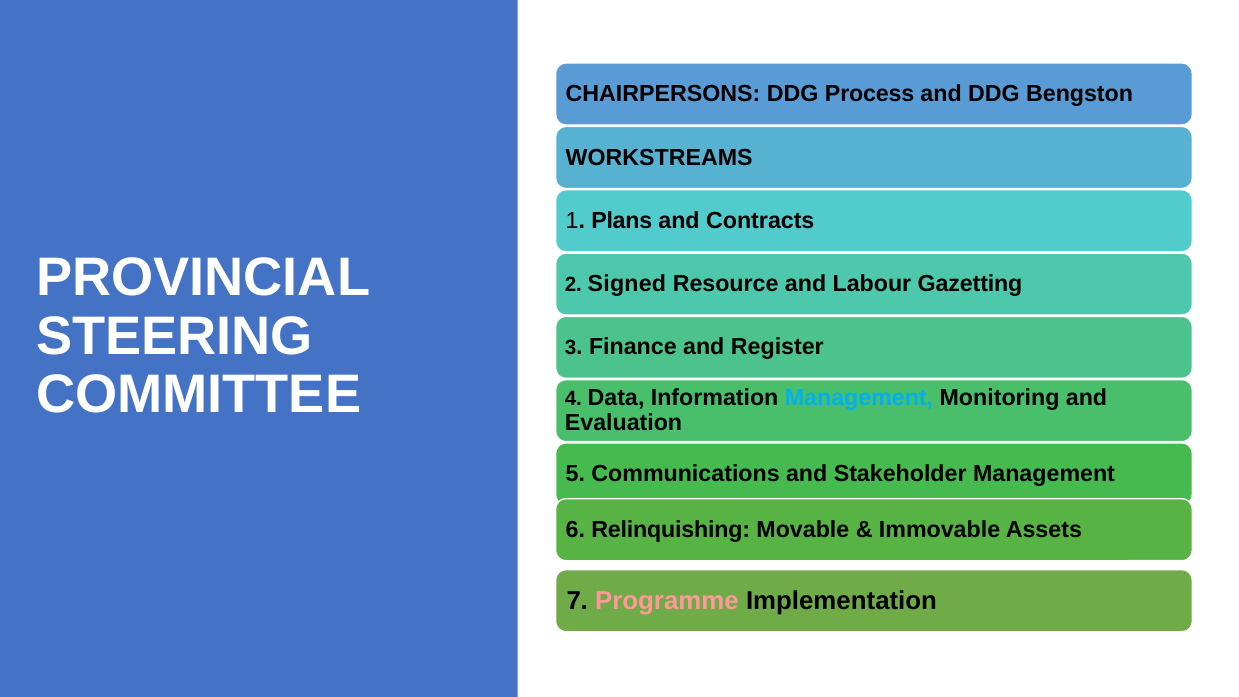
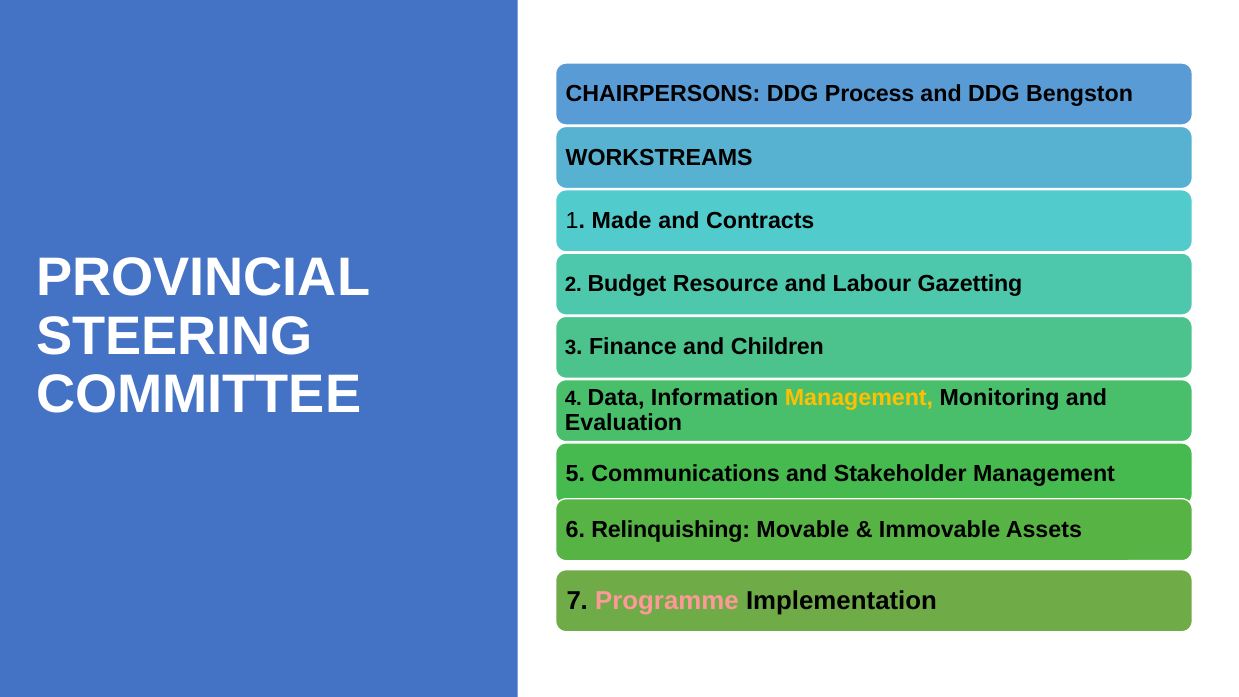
Plans: Plans -> Made (622, 221)
Signed: Signed -> Budget (627, 284)
Register: Register -> Children (777, 347)
Management colour: light blue -> yellow (859, 398)
